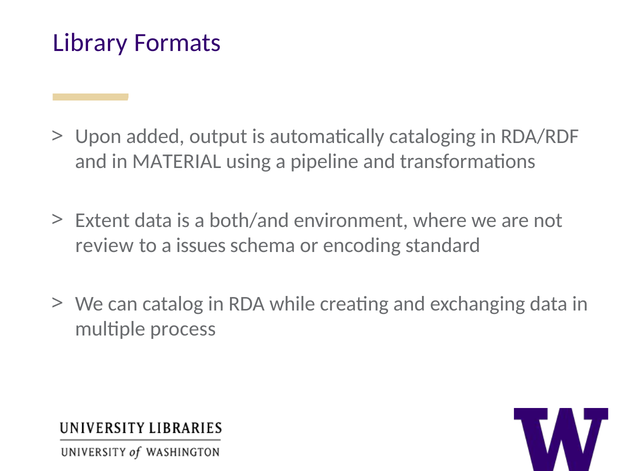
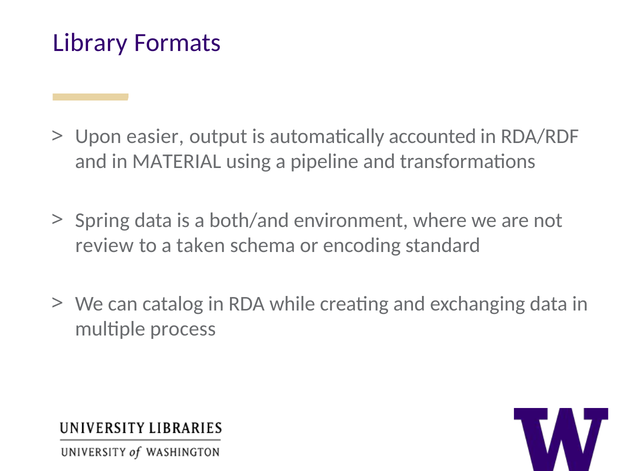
added: added -> easier (155, 136)
cataloging: cataloging -> accounted (433, 136)
Extent: Extent -> Spring (102, 220)
issues: issues -> taken (201, 245)
